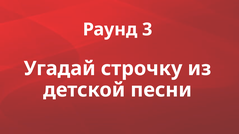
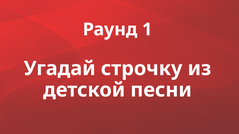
3: 3 -> 1 (147, 30)
